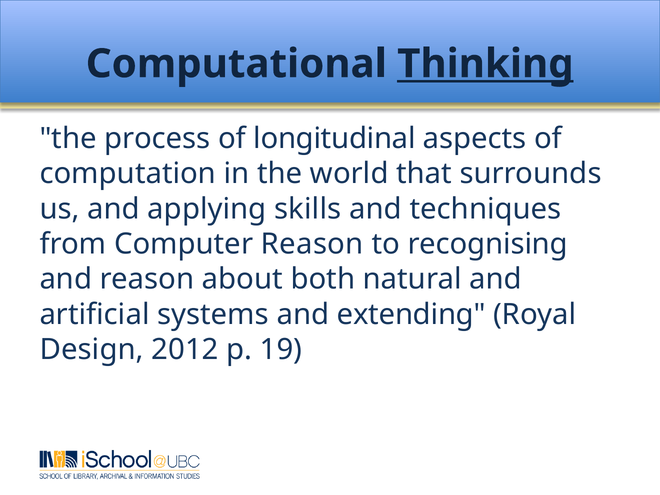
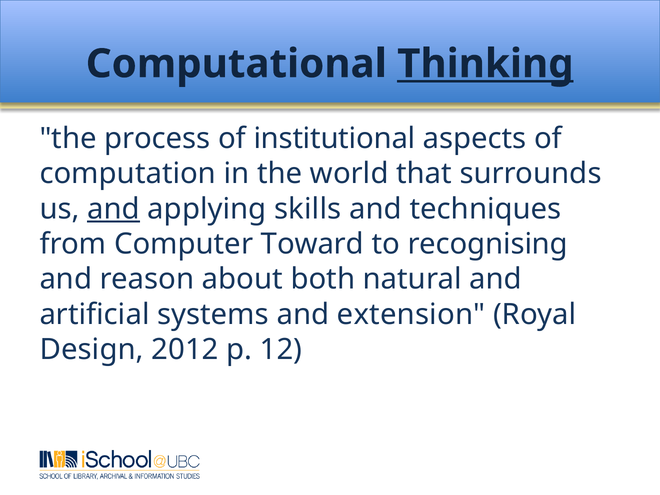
longitudinal: longitudinal -> institutional (334, 138)
and underline: none -> present (114, 209)
Computer Reason: Reason -> Toward (312, 244)
extending: extending -> extension (411, 314)
19: 19 -> 12 (281, 350)
